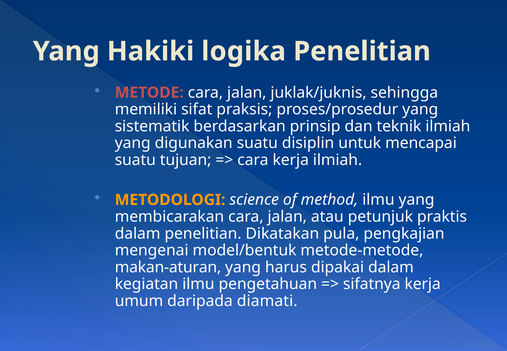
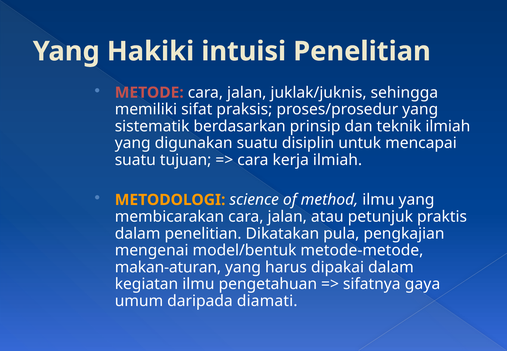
logika: logika -> intuisi (244, 51)
sifatnya kerja: kerja -> gaya (423, 284)
